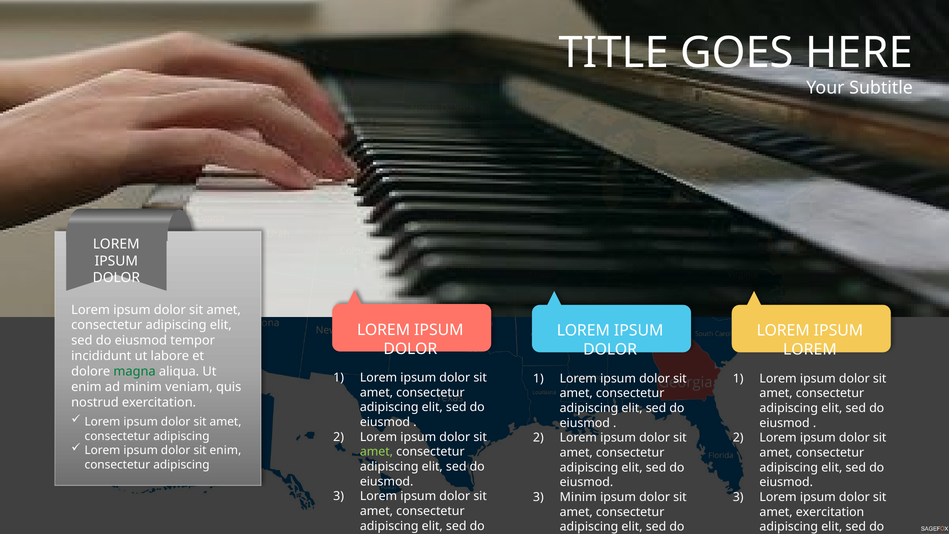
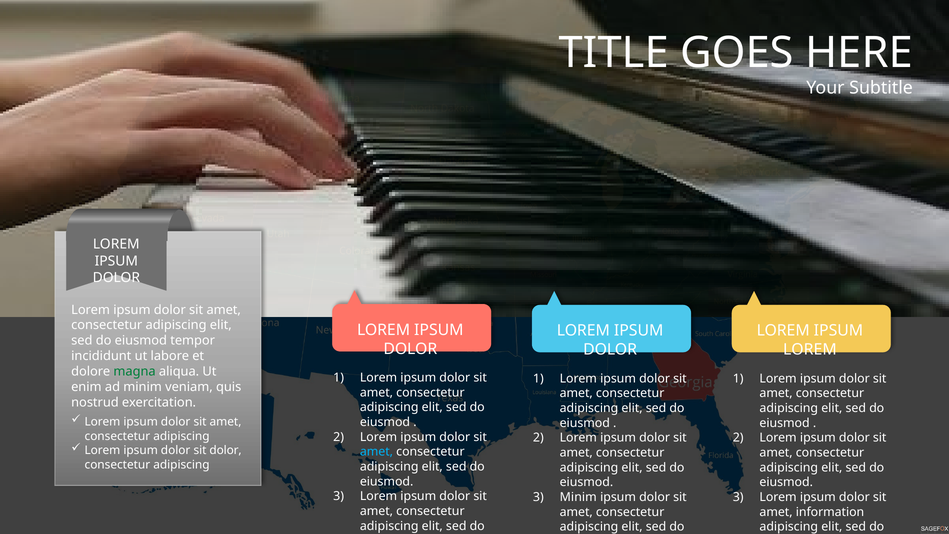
sit enim: enim -> dolor (226, 450)
amet colour: light green -> light blue (376, 452)
amet exercitation: exercitation -> information (830, 512)
